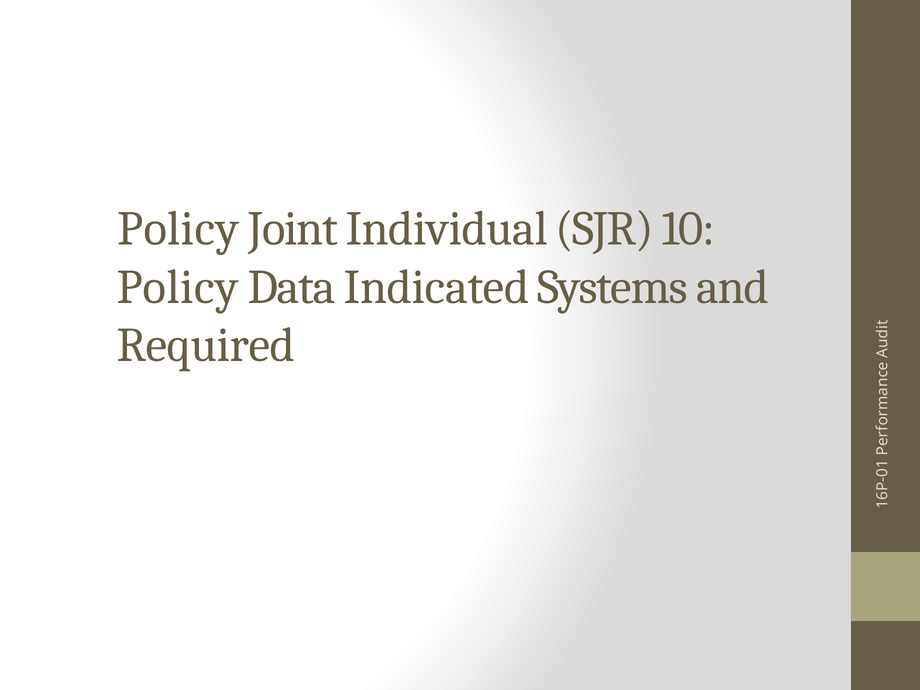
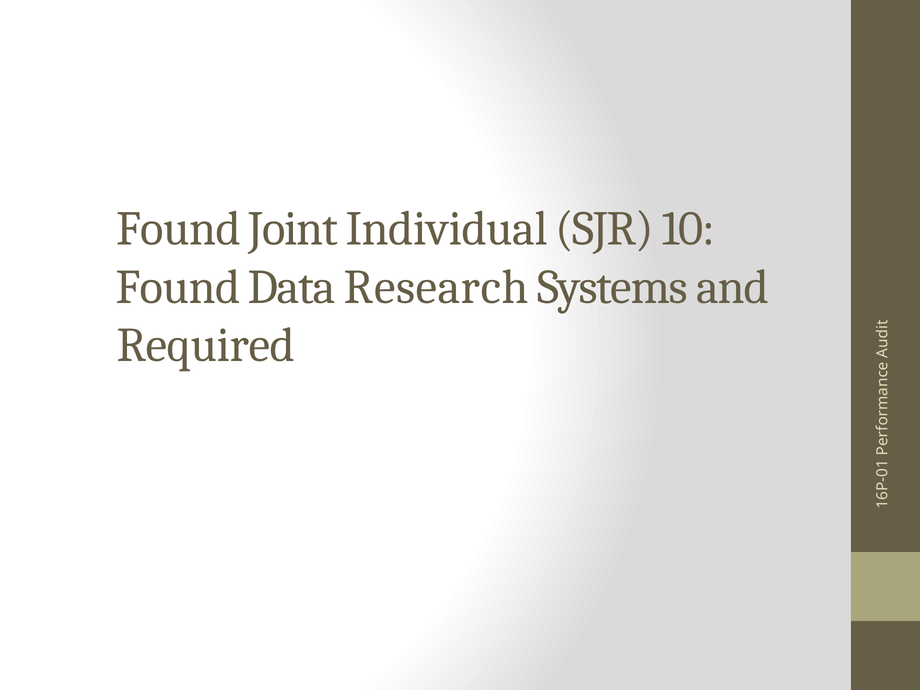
Policy: Policy -> Found (179, 229)
Policy: Policy -> Found (178, 287)
Indicated: Indicated -> Research (436, 287)
